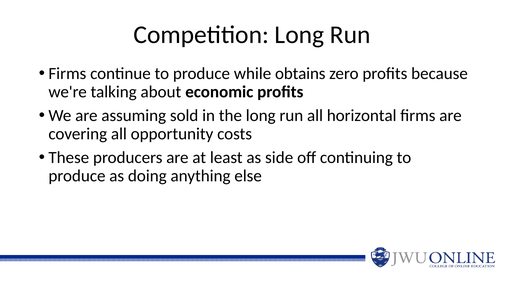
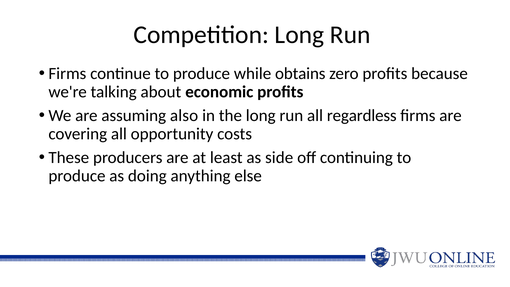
sold: sold -> also (184, 115)
horizontal: horizontal -> regardless (362, 115)
